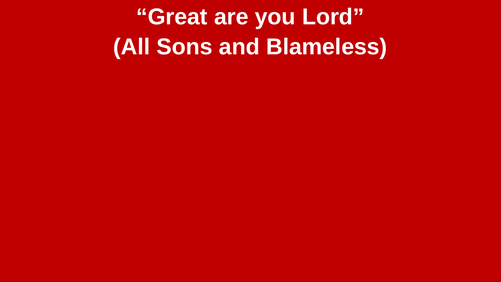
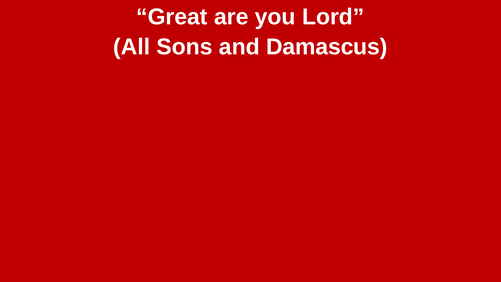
Blameless: Blameless -> Damascus (327, 47)
